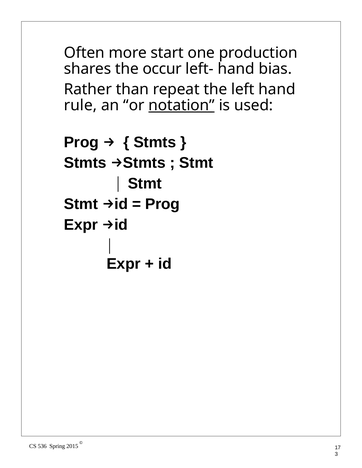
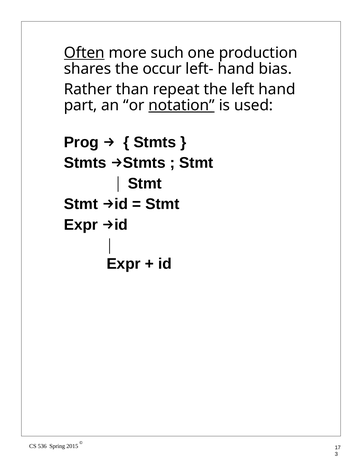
Often underline: none -> present (84, 53)
start: start -> such (167, 53)
rule: rule -> part (81, 105)
Prog: Prog -> Stmt (162, 204)
